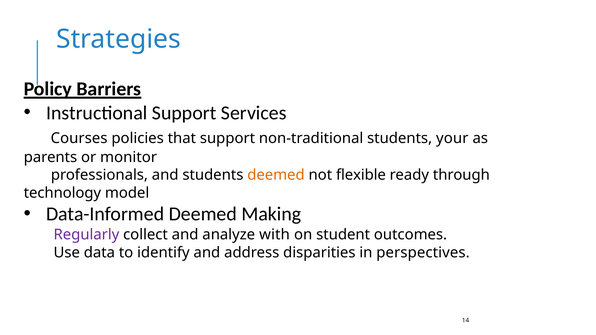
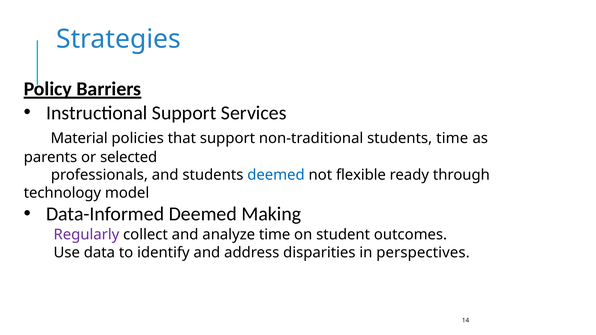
Courses: Courses -> Material (79, 138)
students your: your -> time (452, 138)
monitor: monitor -> selected (129, 157)
deemed colour: orange -> blue (276, 175)
analyze with: with -> time (275, 235)
